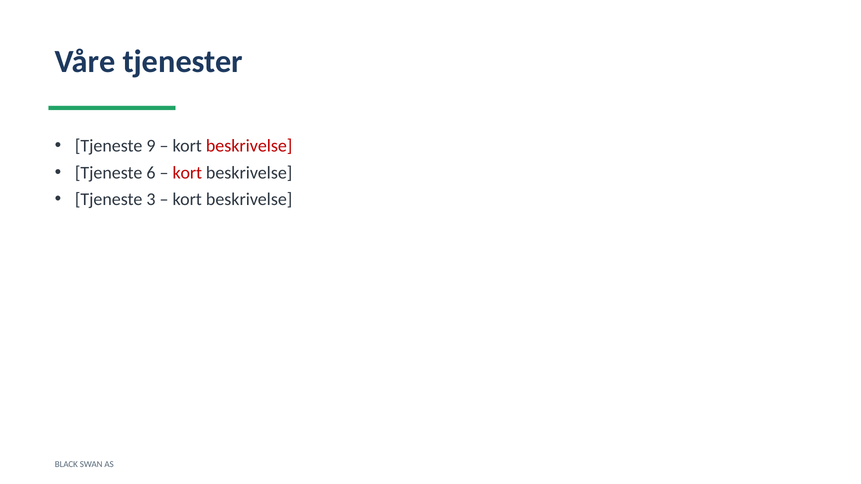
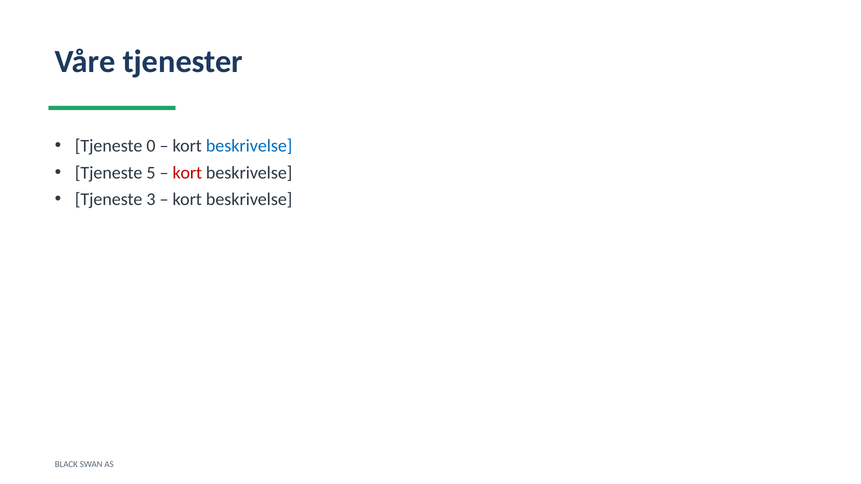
9: 9 -> 0 (151, 146)
beskrivelse colour: red -> blue (249, 146)
6: 6 -> 5 (151, 173)
